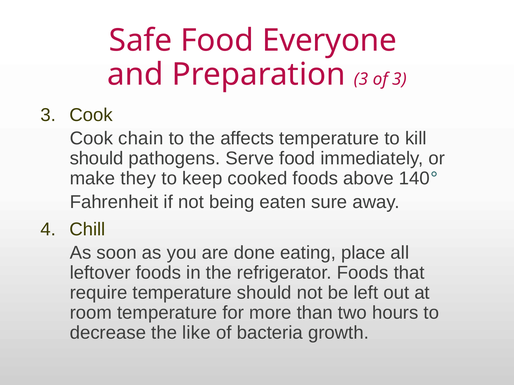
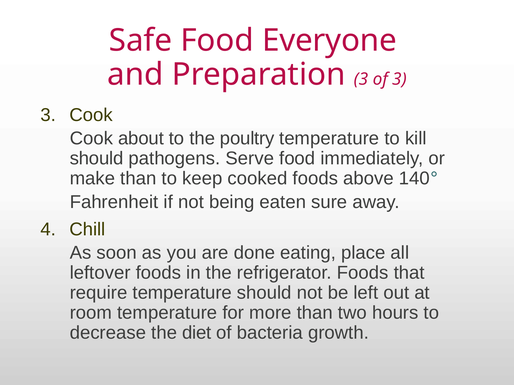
chain: chain -> about (141, 139)
affects: affects -> poultry (247, 139)
make they: they -> than (138, 179)
like: like -> diet (197, 333)
